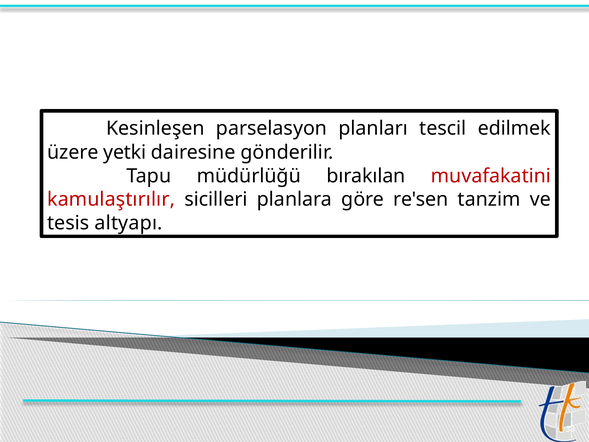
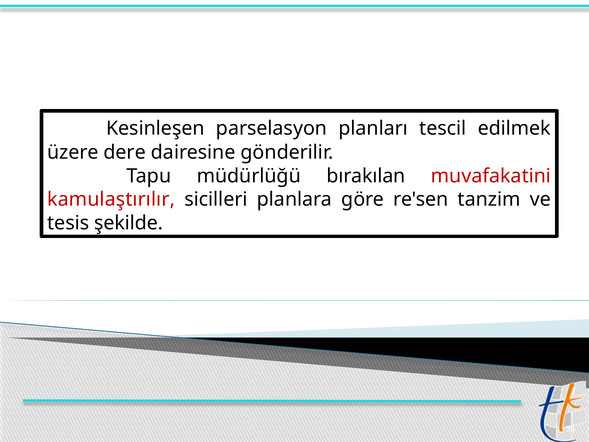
yetki: yetki -> dere (125, 152)
altyapı: altyapı -> şekilde (129, 223)
